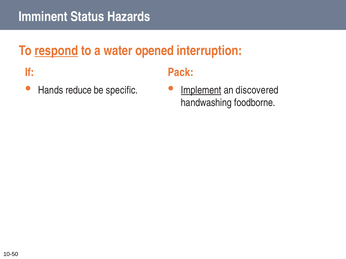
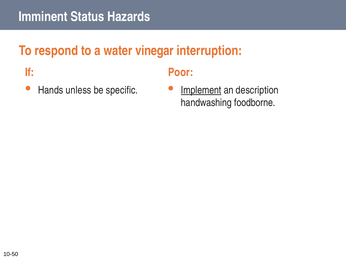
respond underline: present -> none (56, 51)
opened: opened -> vinegar (155, 51)
Pack: Pack -> Poor (181, 73)
reduce: reduce -> unless (78, 90)
discovered: discovered -> description (257, 90)
